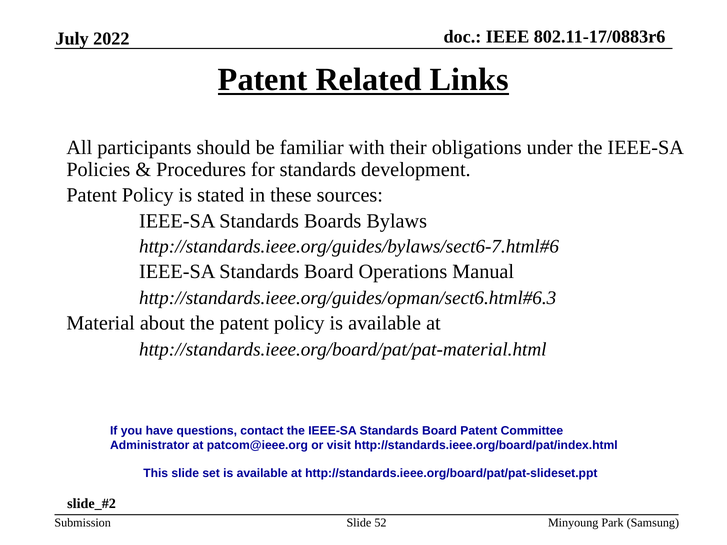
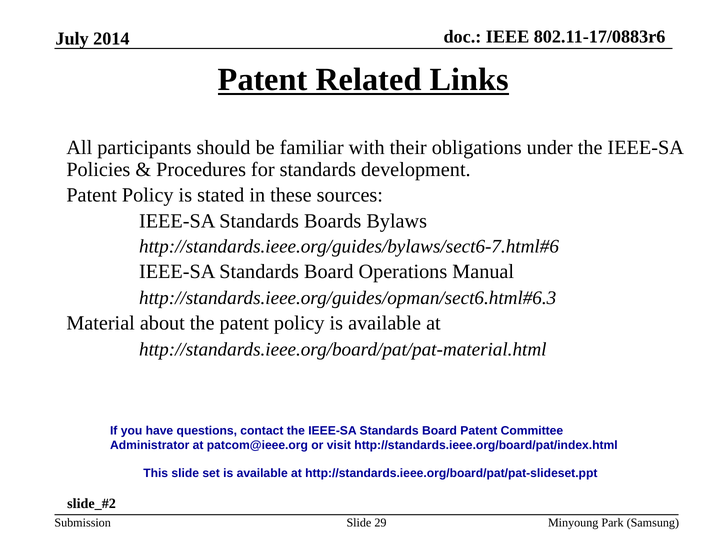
2022: 2022 -> 2014 (111, 39)
52: 52 -> 29 (380, 523)
